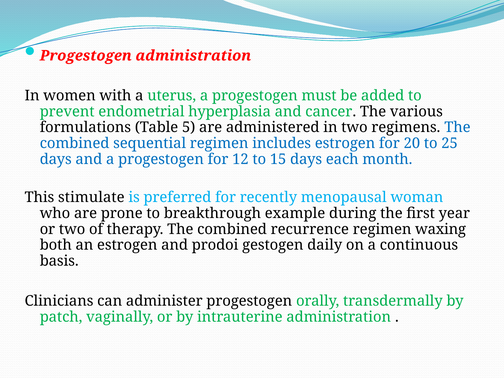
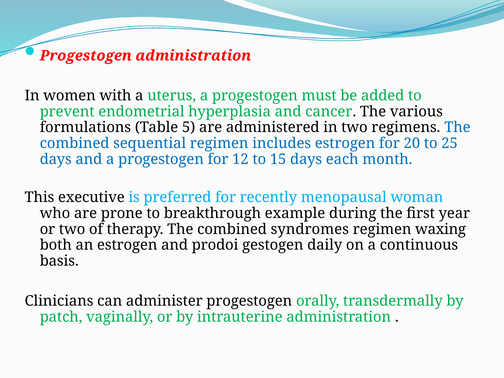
stimulate: stimulate -> executive (91, 197)
recurrence: recurrence -> syndromes (310, 229)
